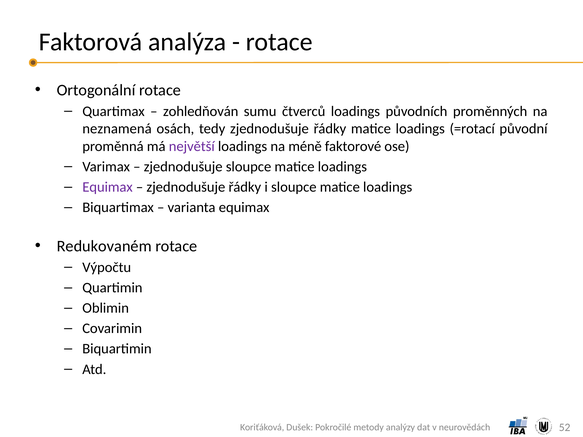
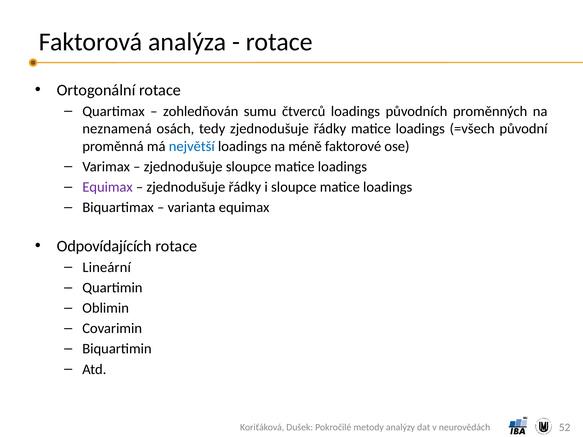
=rotací: =rotací -> =všech (472, 129)
největší colour: purple -> blue (192, 146)
Redukovaném: Redukovaném -> Odpovídajících (104, 246)
Výpočtu: Výpočtu -> Lineární (107, 267)
